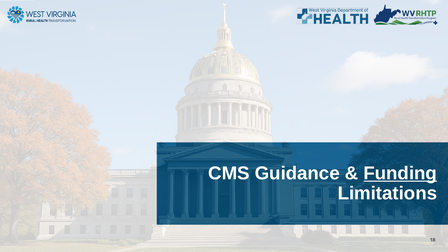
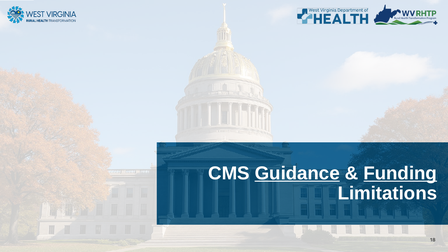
Guidance underline: none -> present (297, 173)
